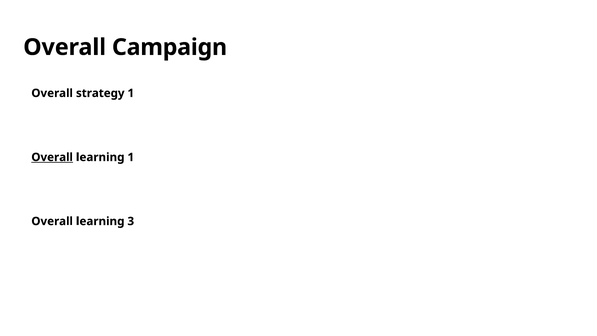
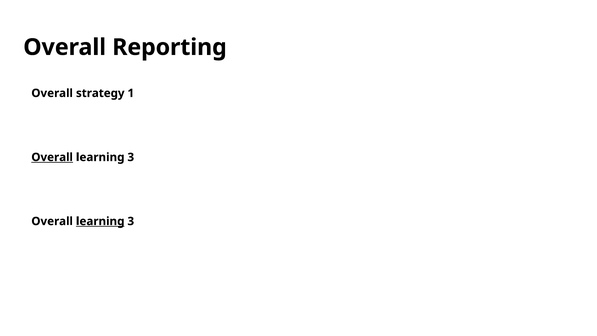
Campaign: Campaign -> Reporting (169, 47)
1: 1 -> 3 (131, 157)
learning underline: none -> present (100, 221)
